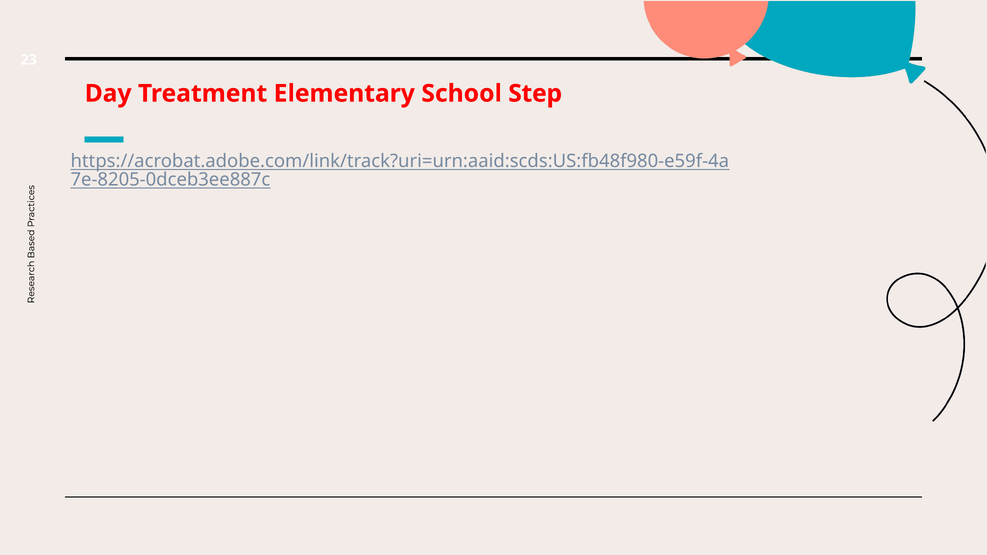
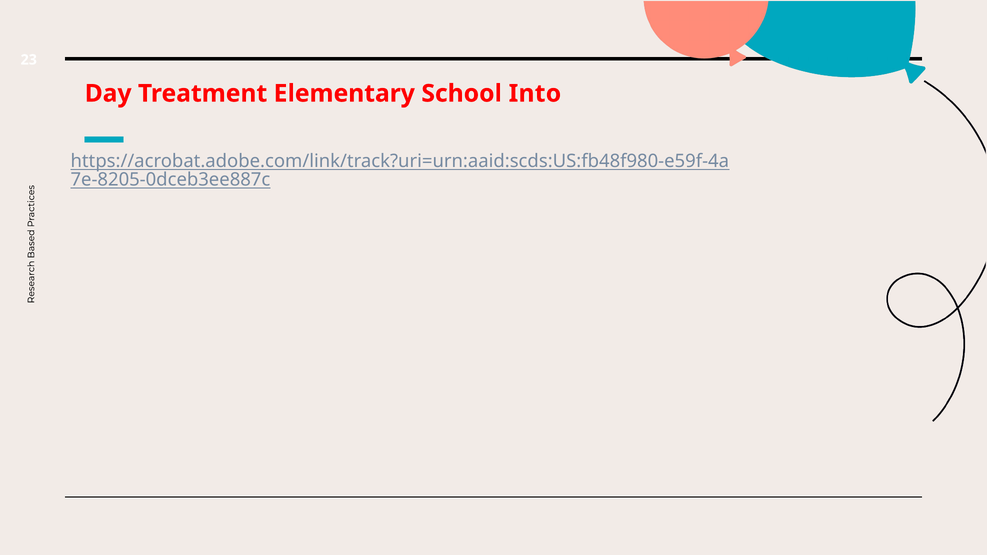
Step: Step -> Into (535, 94)
